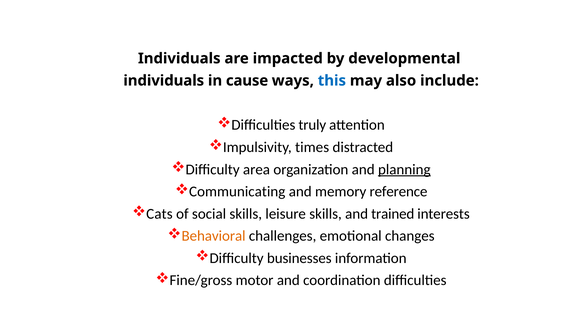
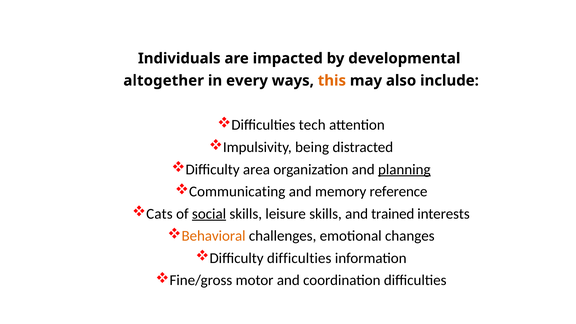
individuals: individuals -> altogether (164, 81)
cause: cause -> every (247, 81)
this colour: blue -> orange (332, 81)
truly: truly -> tech (312, 125)
times: times -> being (312, 147)
social underline: none -> present (209, 214)
Difficulty businesses: businesses -> difficulties (299, 258)
